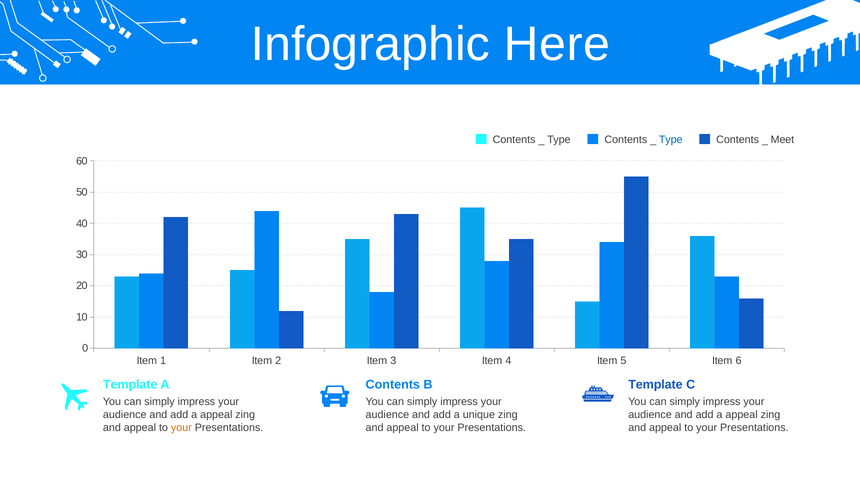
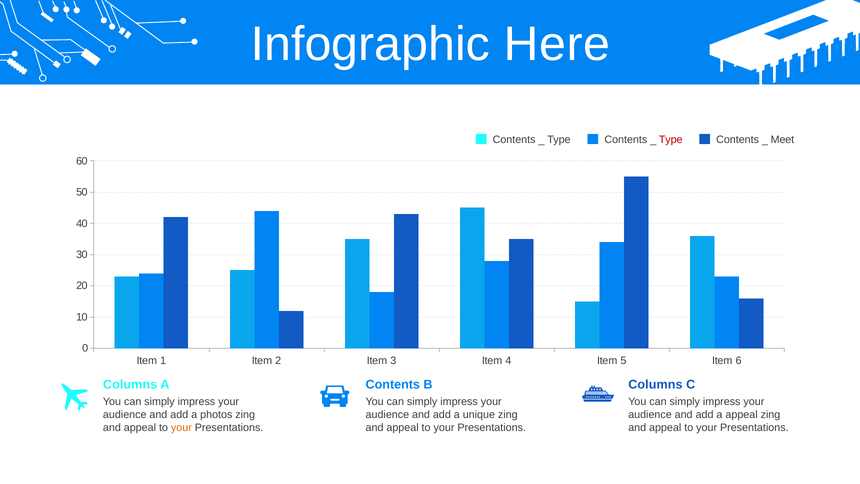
Type colour: blue -> red (671, 139)
Template: Template -> Columns (130, 384)
Template: Template -> Columns (655, 384)
appeal: appeal -> photos (216, 415)
